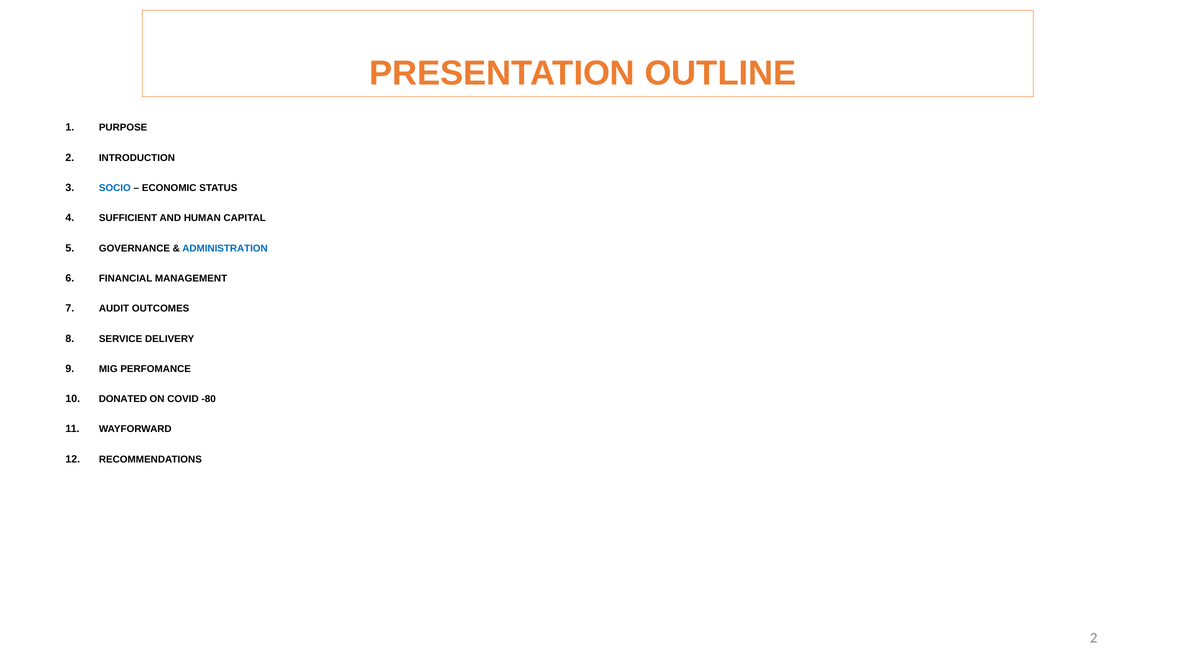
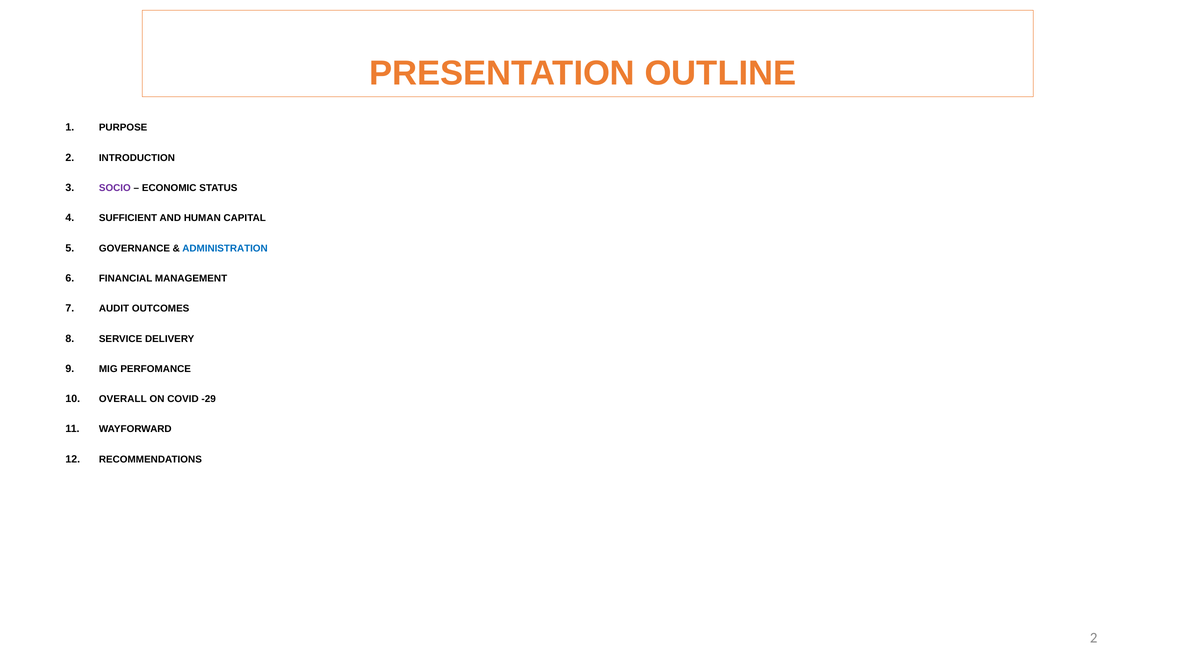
SOCIO colour: blue -> purple (115, 188)
DONATED: DONATED -> OVERALL (123, 399)
-80: -80 -> -29 (209, 399)
